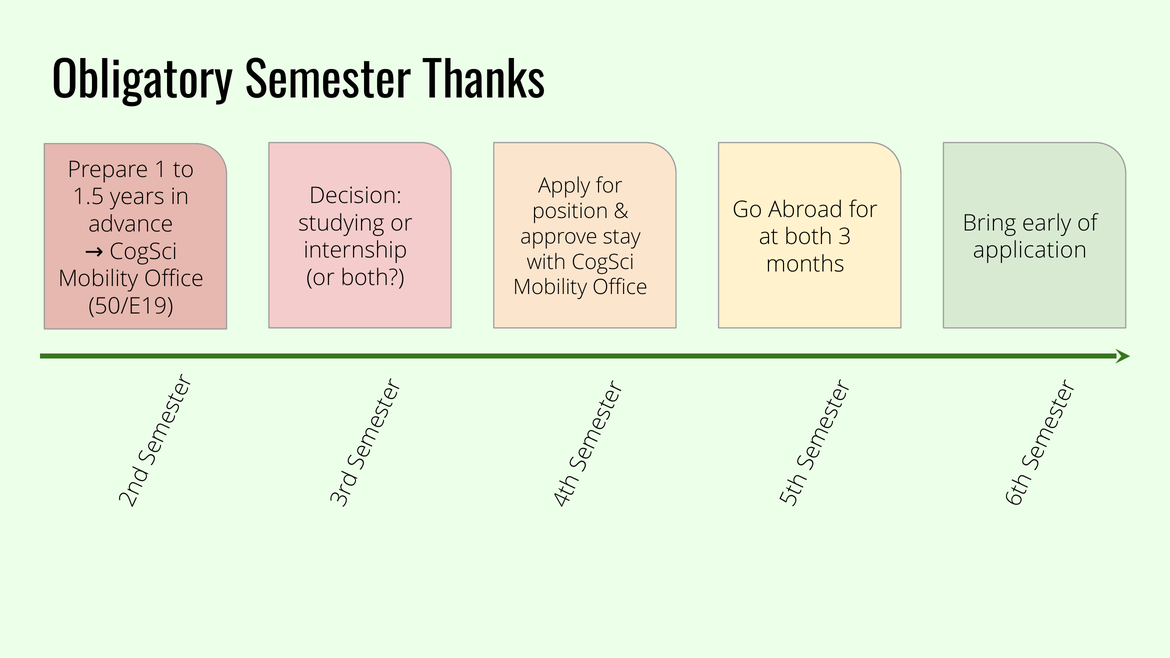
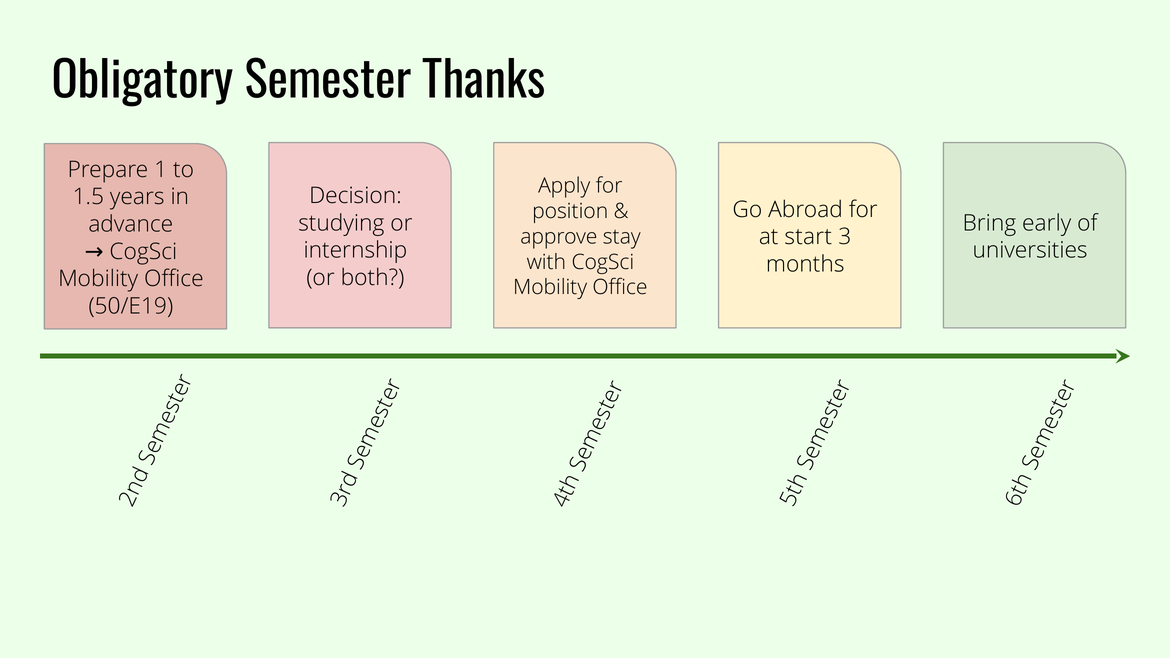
at both: both -> start (808, 237)
application: application -> universities (1030, 251)
